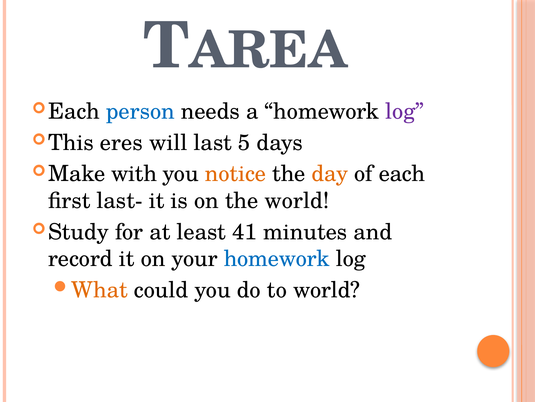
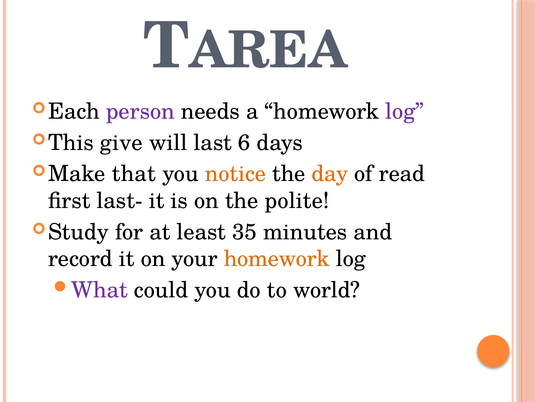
person colour: blue -> purple (140, 111)
eres: eres -> give (121, 142)
5: 5 -> 6 (244, 142)
with: with -> that (134, 174)
each: each -> read (402, 174)
the world: world -> polite (297, 200)
41: 41 -> 35 (244, 232)
homework colour: blue -> orange (277, 258)
What colour: orange -> purple (99, 290)
